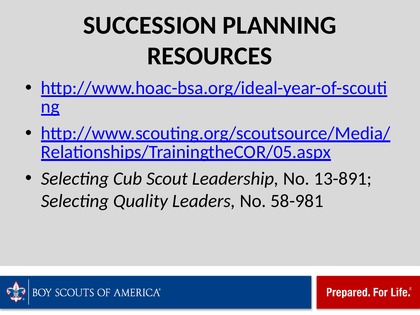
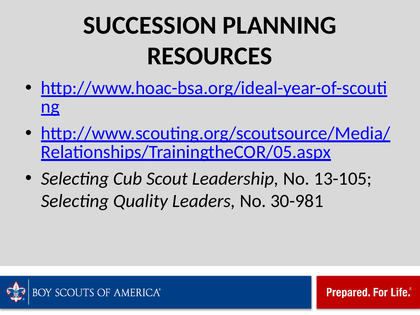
13-891: 13-891 -> 13-105 (343, 179)
58-981: 58-981 -> 30-981 (297, 201)
